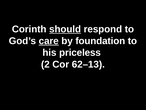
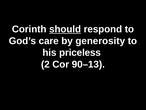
care underline: present -> none (49, 41)
foundation: foundation -> generosity (100, 41)
62–13: 62–13 -> 90–13 (88, 64)
